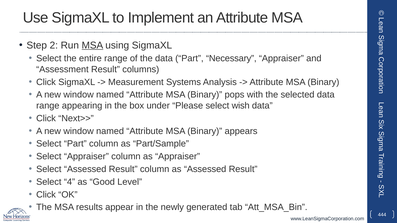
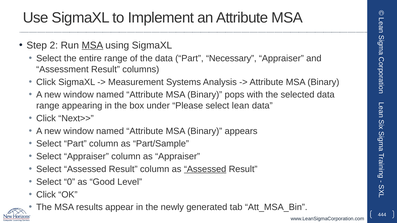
wish: wish -> lean (241, 106)
Assessed underline: none -> present (205, 169)
4: 4 -> 0 (69, 182)
